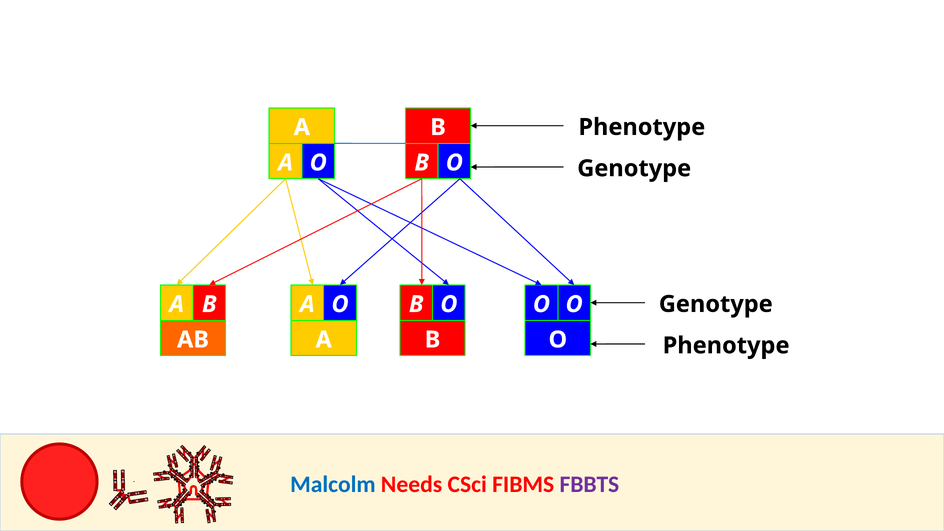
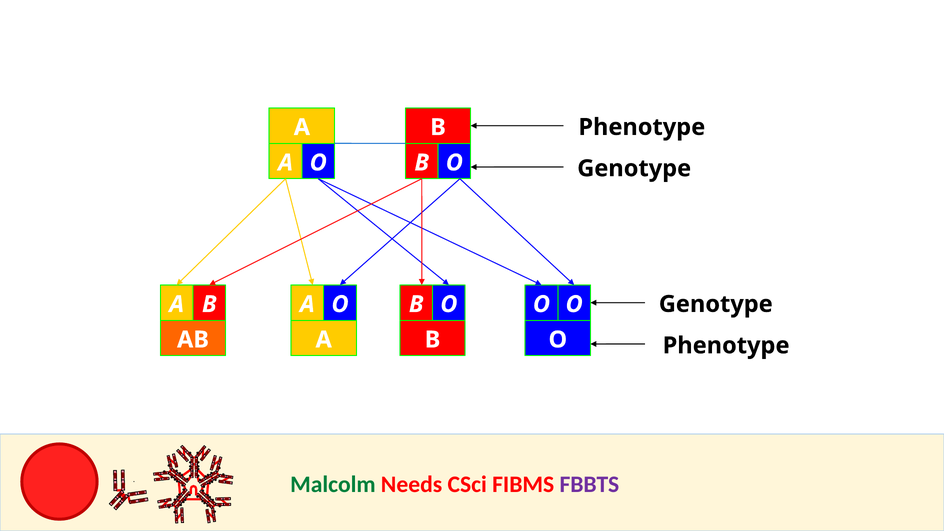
Malcolm colour: blue -> green (333, 484)
